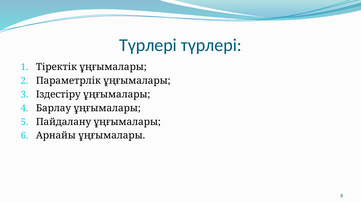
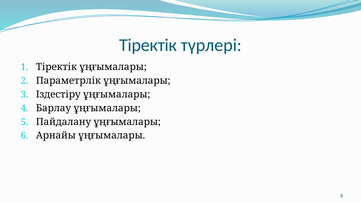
Түрлері: Түрлері -> Тіректік (148, 45)
